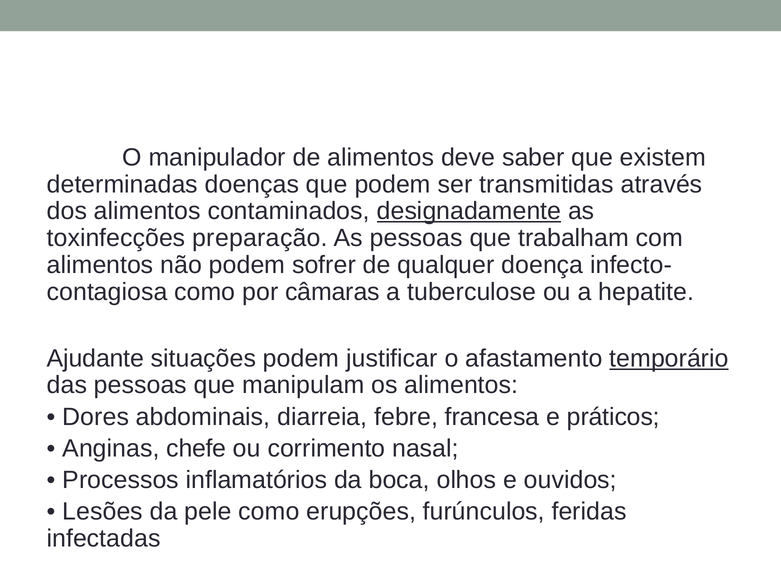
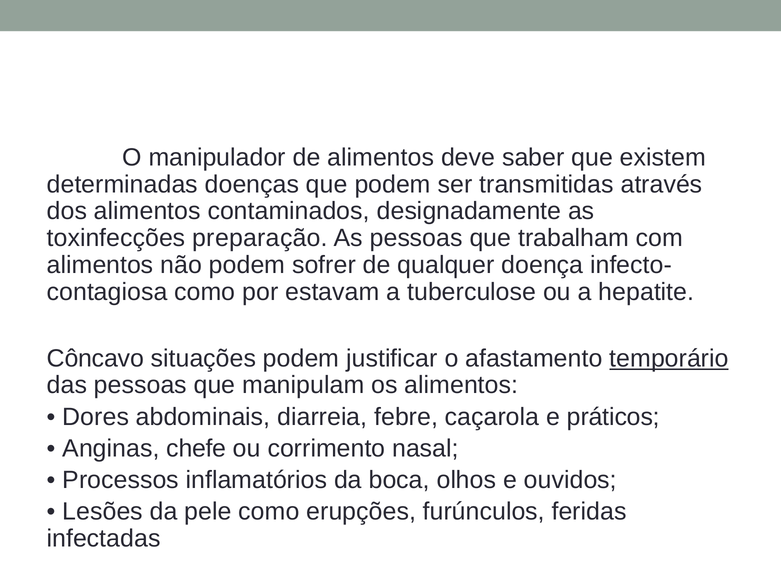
designadamente underline: present -> none (469, 211)
câmaras: câmaras -> estavam (332, 292)
Ajudante: Ajudante -> Côncavo (95, 358)
francesa: francesa -> caçarola (492, 417)
